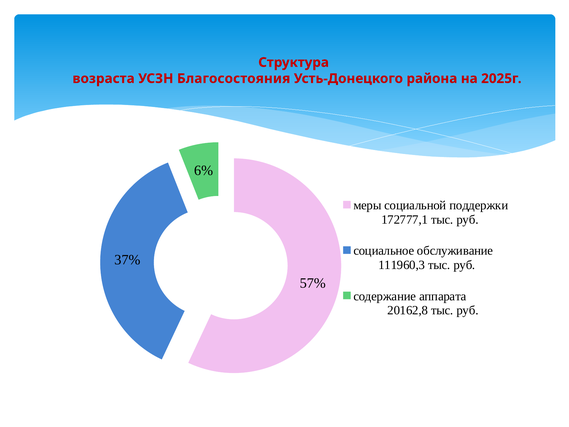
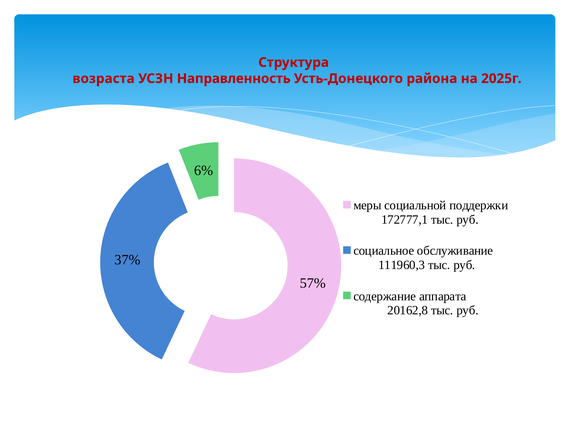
Благосостояния: Благосостояния -> Направленность (234, 79)
